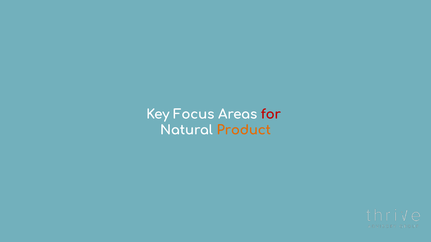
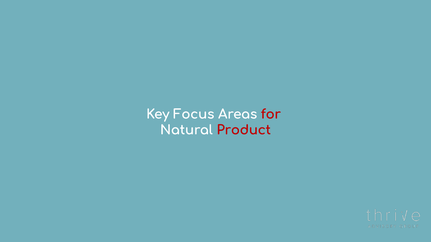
Product colour: orange -> red (244, 130)
